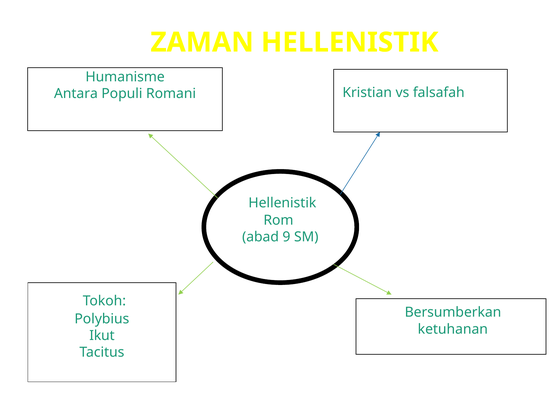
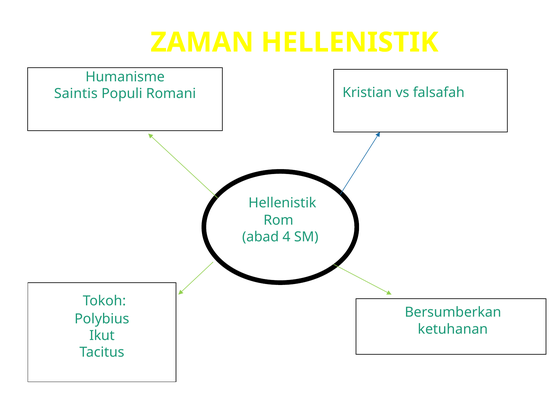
Antara: Antara -> Saintis (76, 94)
9: 9 -> 4 (286, 237)
